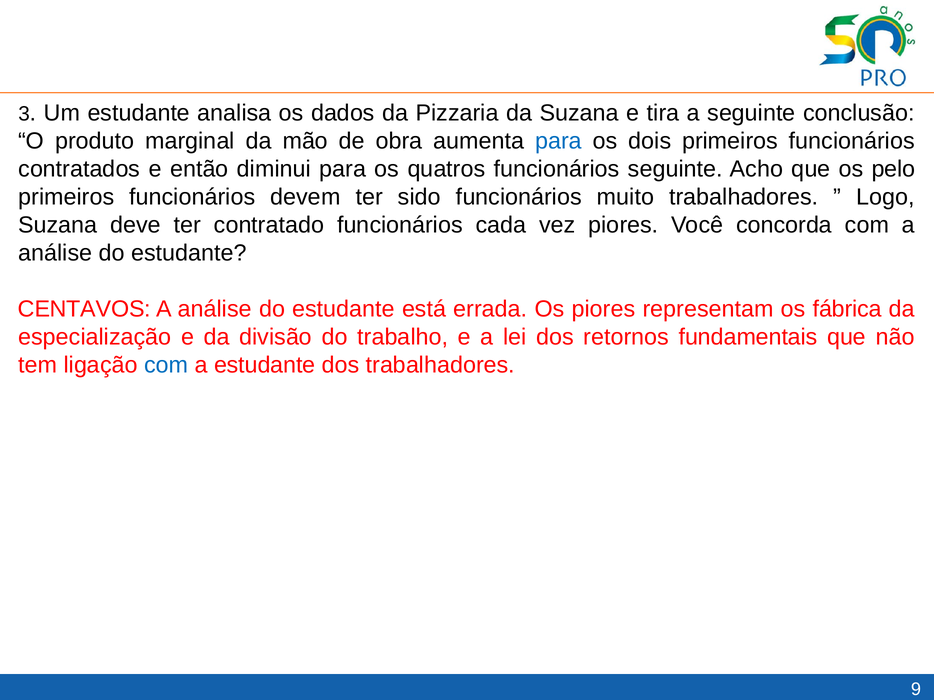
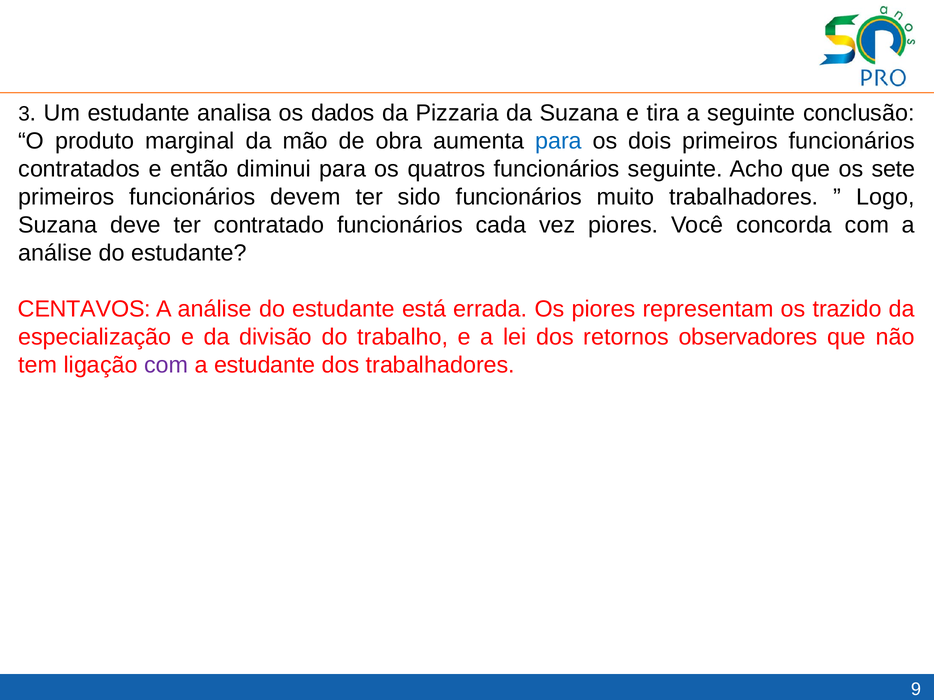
pelo: pelo -> sete (893, 169)
fábrica: fábrica -> trazido (847, 309)
fundamentais: fundamentais -> observadores (748, 337)
com colour: blue -> purple (166, 365)
